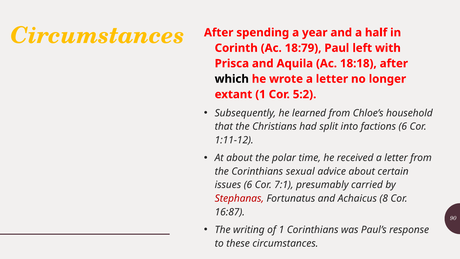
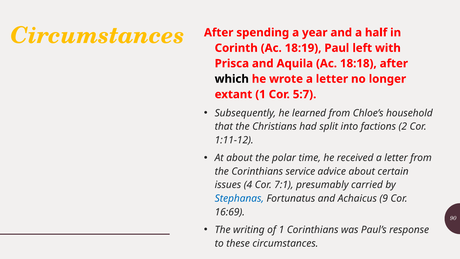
18:79: 18:79 -> 18:19 (303, 48)
5:2: 5:2 -> 5:7 (305, 94)
factions 6: 6 -> 2 (403, 126)
sexual: sexual -> service (300, 171)
issues 6: 6 -> 4 (248, 185)
Stephanas colour: red -> blue (239, 198)
8: 8 -> 9 (384, 198)
16:87: 16:87 -> 16:69 (230, 212)
